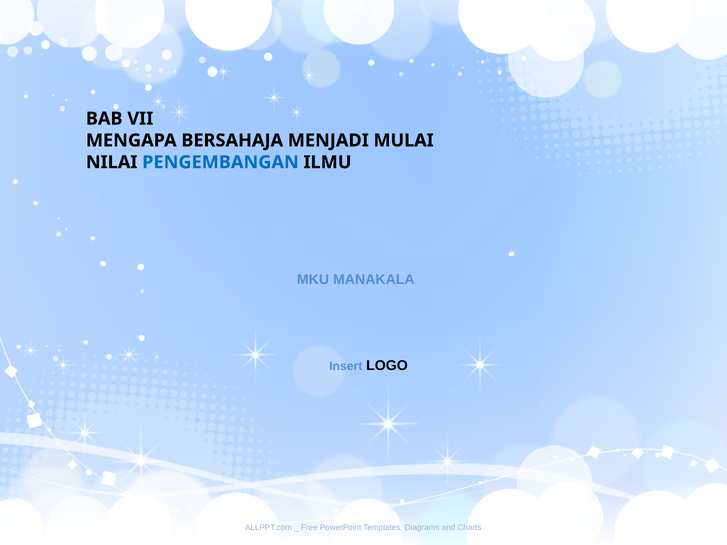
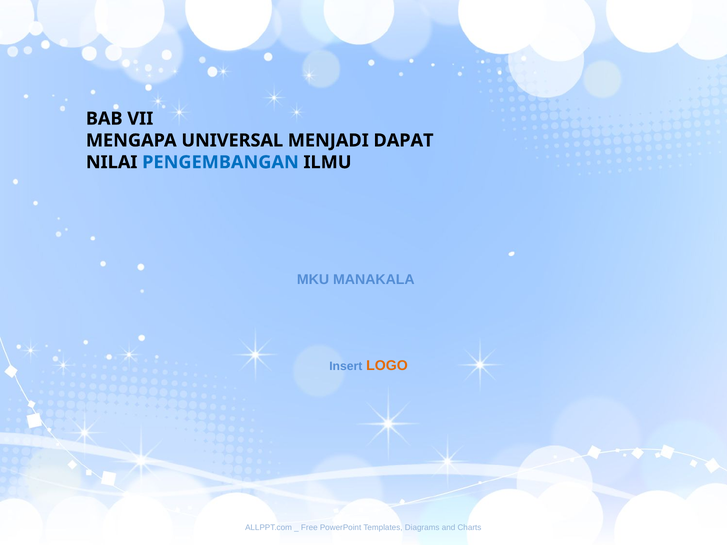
BERSAHAJA: BERSAHAJA -> UNIVERSAL (232, 141)
MULAI: MULAI -> DAPAT (404, 141)
LOGO colour: black -> orange (387, 366)
